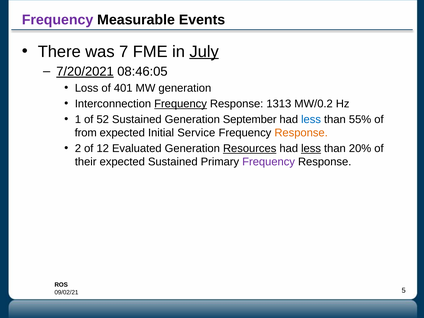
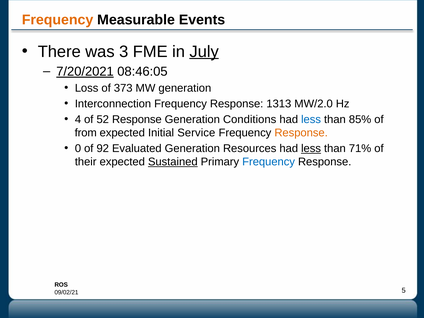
Frequency colour: purple -> orange (58, 20)
7: 7 -> 3 (124, 52)
401: 401 -> 373 (123, 88)
Frequency underline: present -> none (181, 104)
MW/0.2: MW/0.2 -> MW/2.0 (314, 104)
1: 1 -> 4 (78, 119)
52 Sustained: Sustained -> Response (137, 119)
September: September -> Conditions (250, 119)
55%: 55% -> 85% (360, 119)
2: 2 -> 0 (78, 148)
12: 12 -> 92 (103, 148)
Resources underline: present -> none (250, 148)
20%: 20% -> 71% (360, 148)
Sustained underline: none -> present (173, 162)
Frequency colour: purple -> blue (269, 162)
